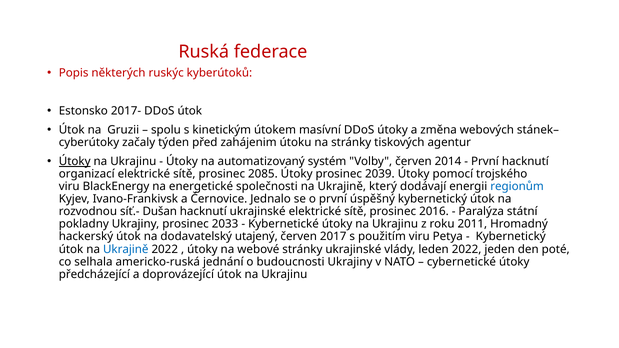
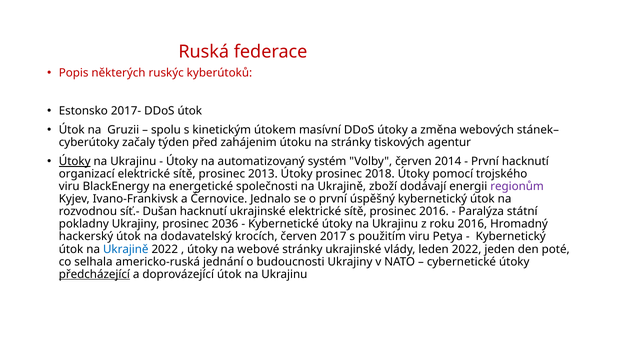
2085: 2085 -> 2013 (263, 174)
2039: 2039 -> 2018 (380, 174)
který: který -> zboží (383, 187)
regionům colour: blue -> purple (517, 187)
2033: 2033 -> 2036 (225, 224)
roku 2011: 2011 -> 2016 (472, 224)
utajený: utajený -> krocích (256, 237)
předcházející underline: none -> present (94, 274)
